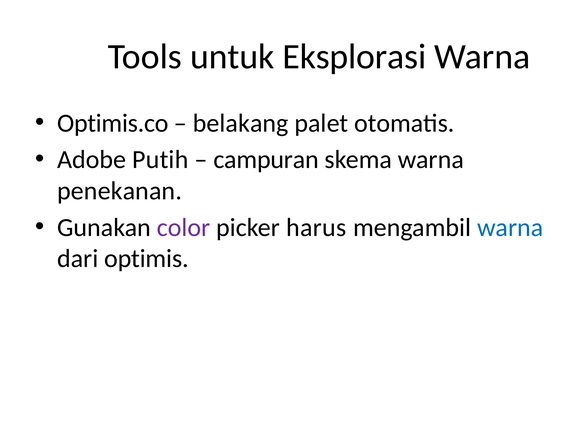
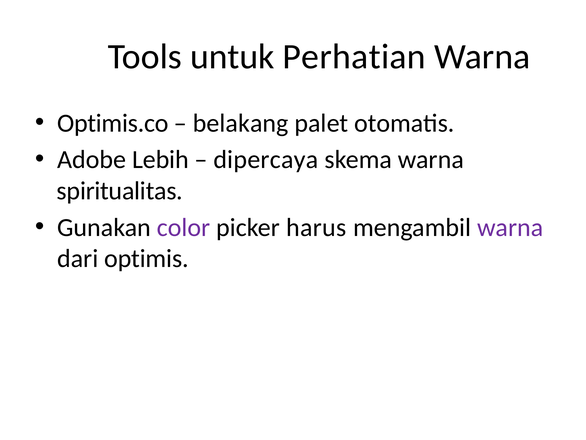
Eksplorasi: Eksplorasi -> Perhatian (354, 57)
Putih: Putih -> Lebih (160, 159)
campuran: campuran -> dipercaya (266, 159)
penekanan: penekanan -> spiritualitas (120, 191)
warna colour: blue -> purple (510, 227)
